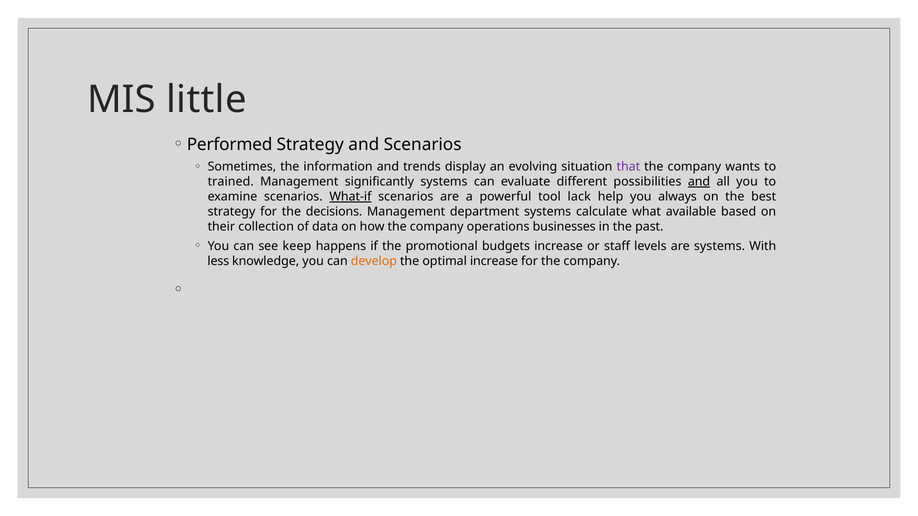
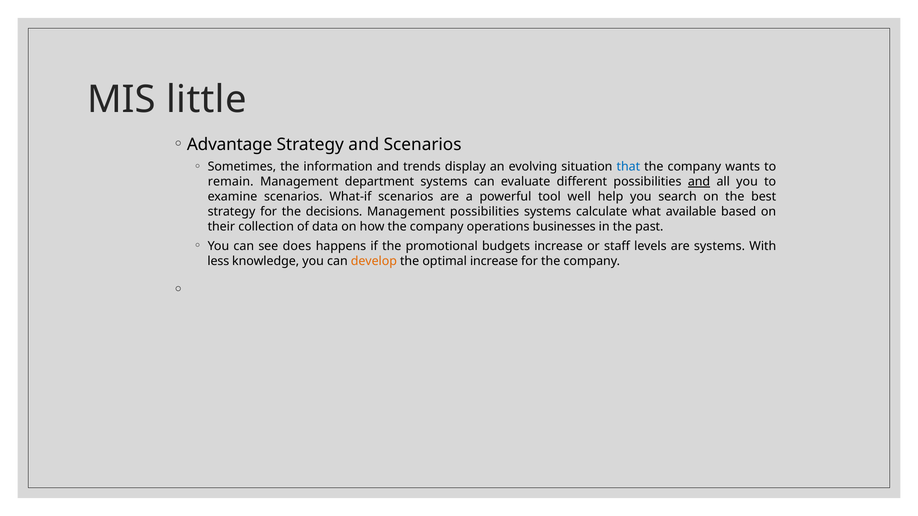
Performed: Performed -> Advantage (230, 145)
that colour: purple -> blue (628, 167)
trained: trained -> remain (231, 182)
significantly: significantly -> department (379, 182)
What-if underline: present -> none (350, 197)
lack: lack -> well (579, 197)
always: always -> search (677, 197)
Management department: department -> possibilities (485, 212)
keep: keep -> does (297, 246)
